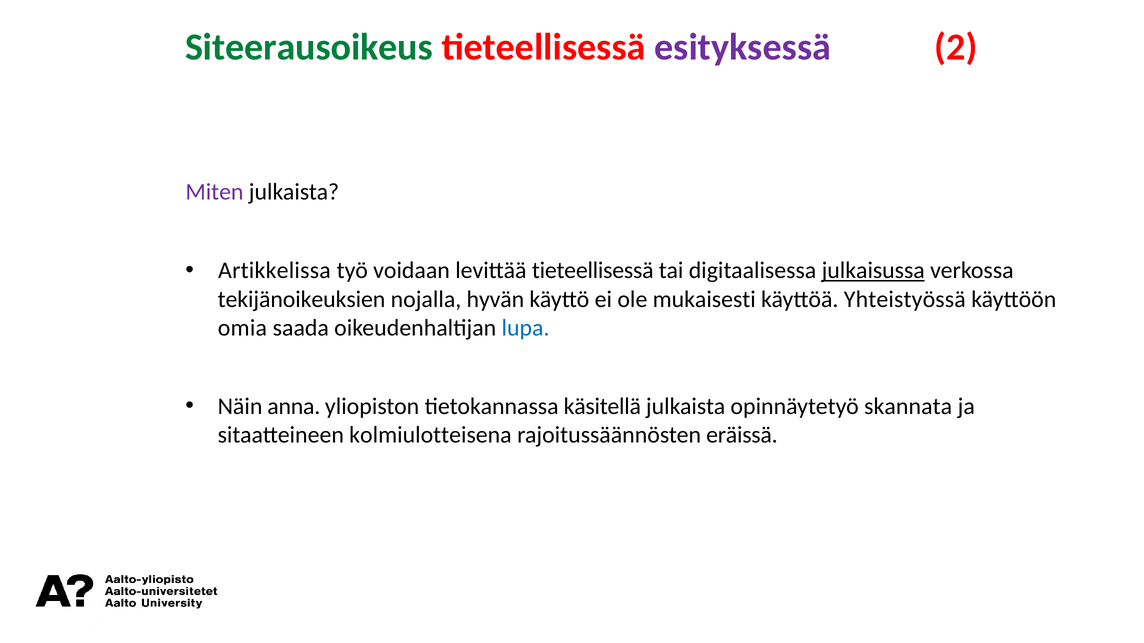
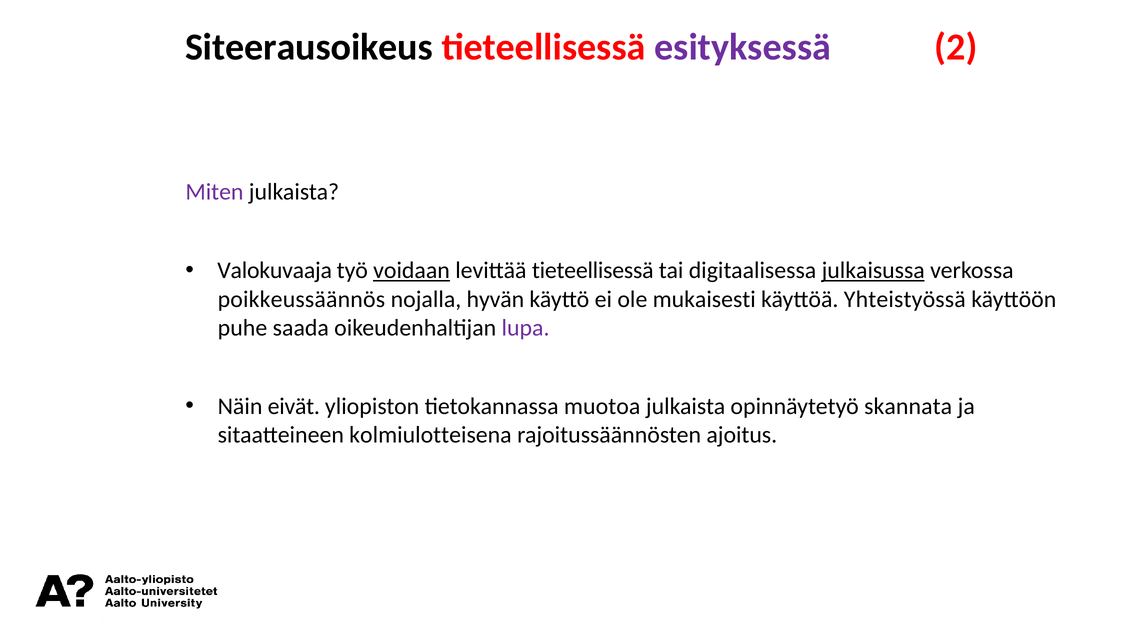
Siteerausoikeus colour: green -> black (309, 47)
Artikkelissa: Artikkelissa -> Valokuvaaja (275, 271)
voidaan underline: none -> present (412, 271)
tekijänoikeuksien: tekijänoikeuksien -> poikkeussäännös (301, 299)
omia: omia -> puhe (242, 328)
lupa colour: blue -> purple (526, 328)
anna: anna -> eivät (294, 407)
käsitellä: käsitellä -> muotoa (602, 407)
eräissä: eräissä -> ajoitus (742, 435)
